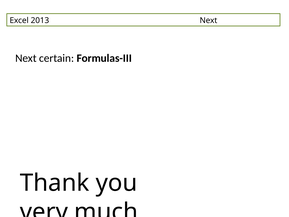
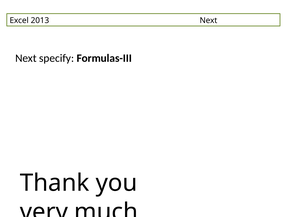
certain: certain -> specify (57, 58)
